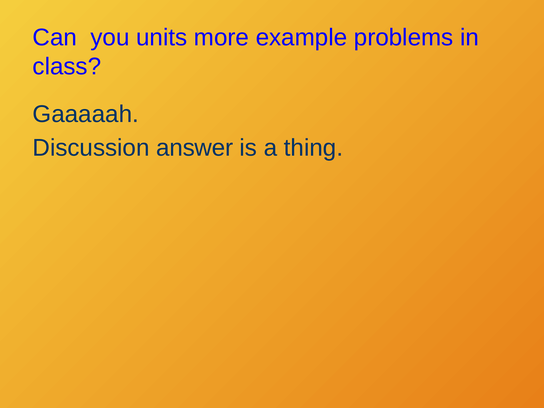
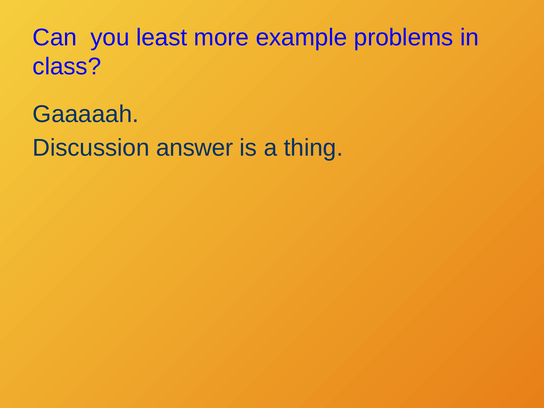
units: units -> least (162, 38)
